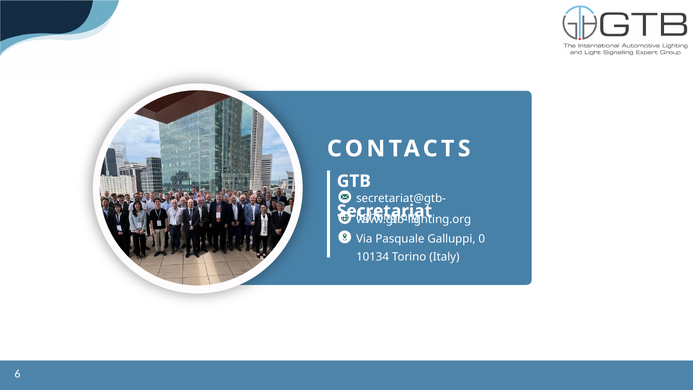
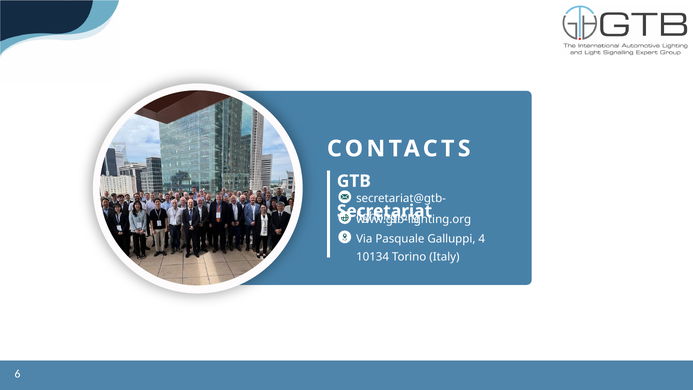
0: 0 -> 4 (482, 239)
